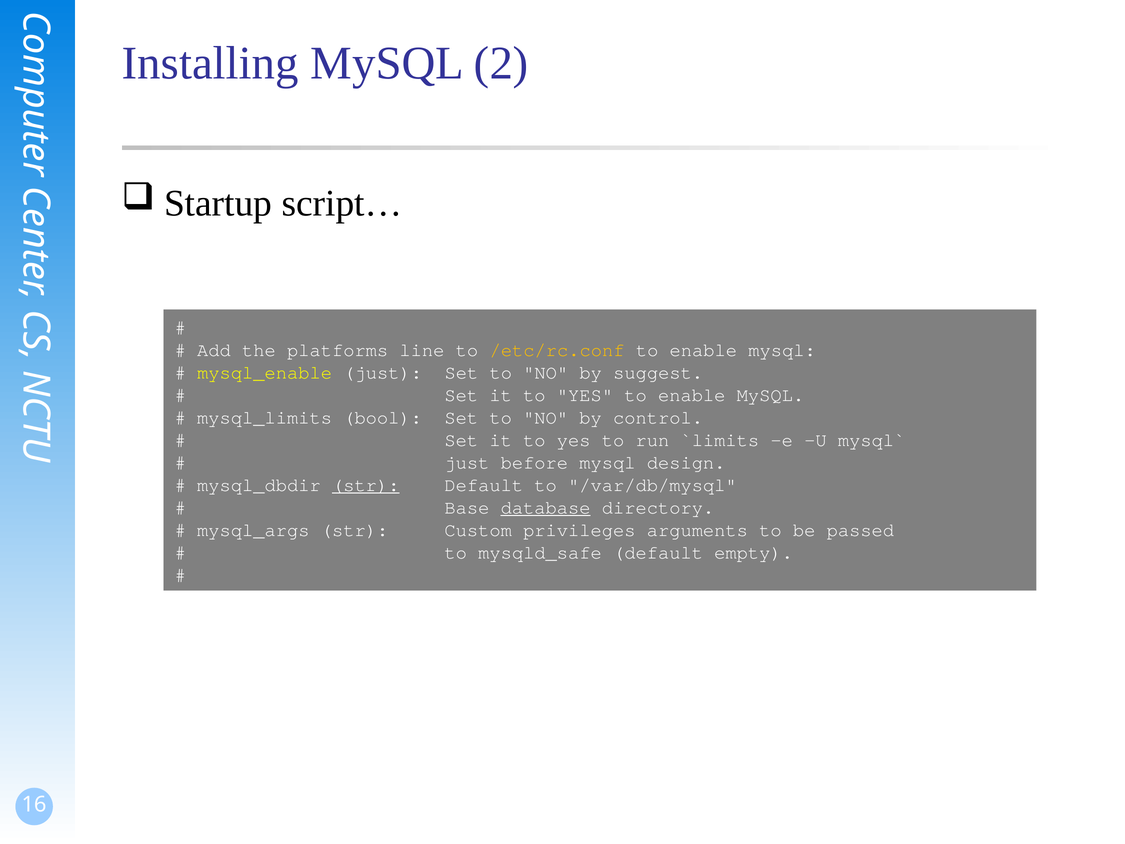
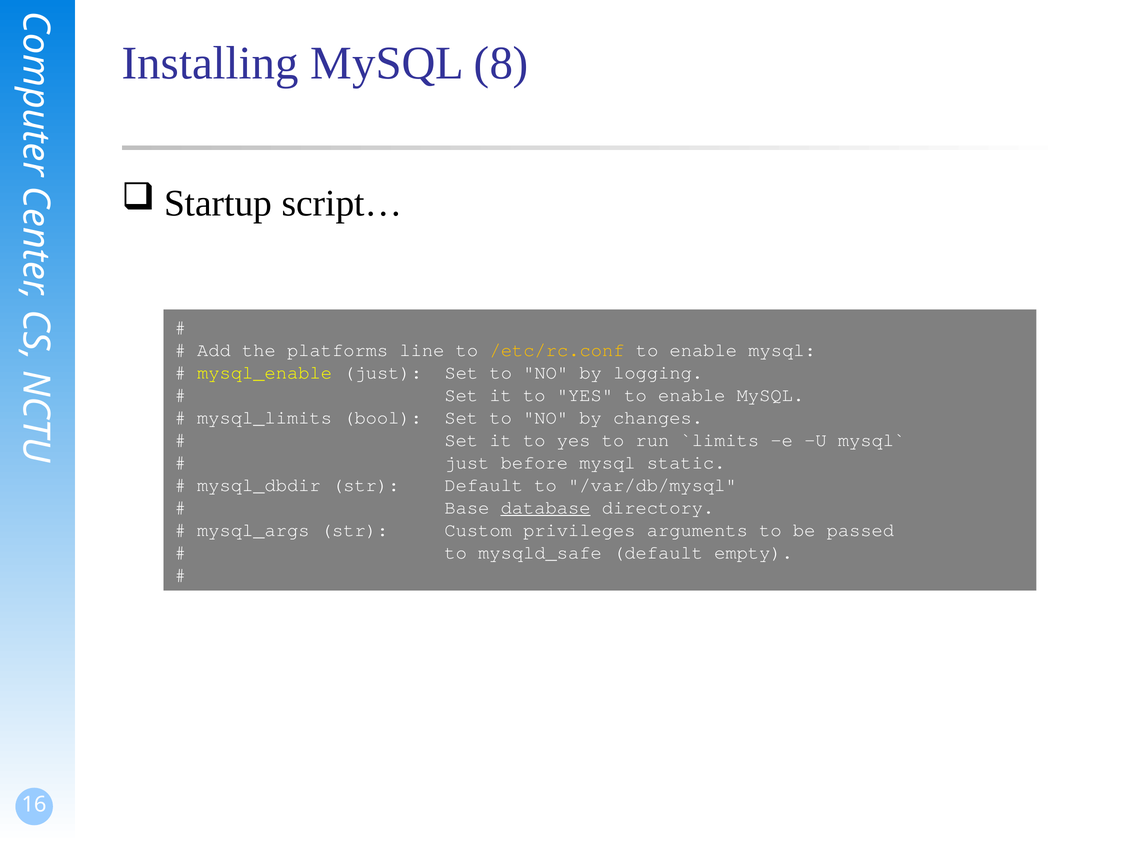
2: 2 -> 8 (501, 63)
suggest: suggest -> logging (658, 372)
control: control -> changes (658, 417)
design: design -> static (686, 462)
str underline: present -> none (366, 485)
